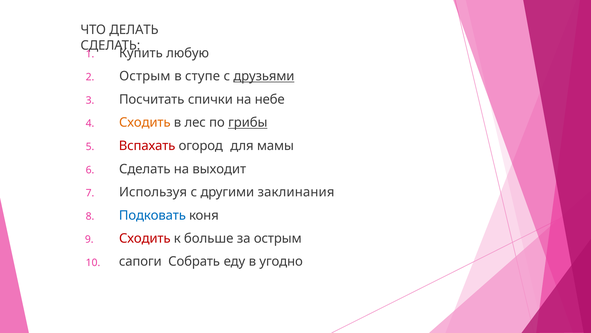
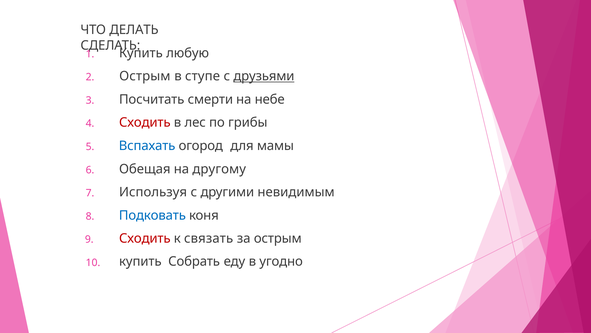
спички: спички -> смерти (210, 99)
Сходить colour: orange -> red (145, 122)
грибы underline: present -> none (248, 122)
Вспахать colour: red -> blue (147, 146)
Сделать: Сделать -> Обещая (145, 169)
выходит: выходит -> другому (219, 169)
заклинания: заклинания -> невидимым (296, 192)
больше: больше -> связать (209, 238)
сапоги: сапоги -> купить (140, 261)
